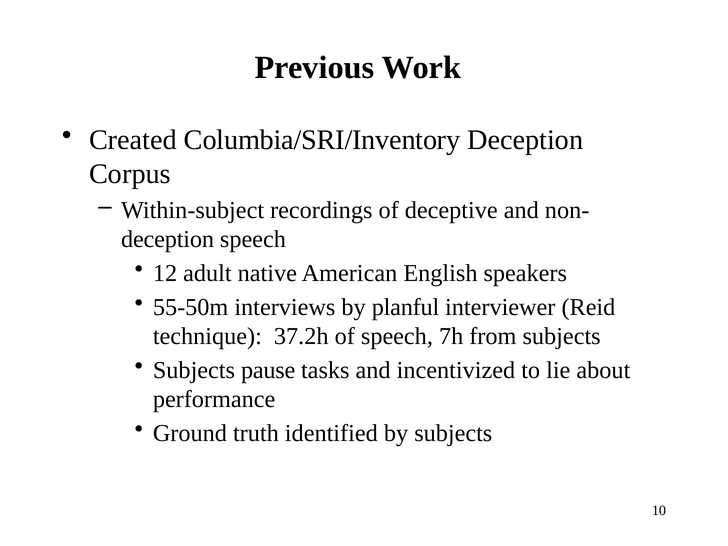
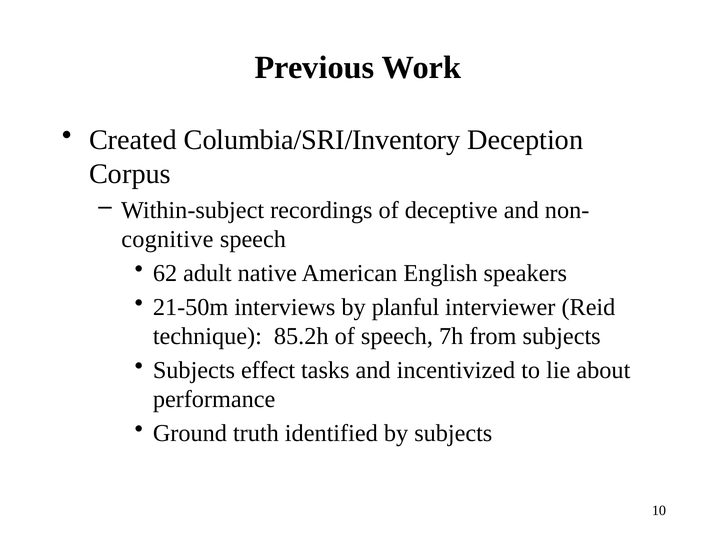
deception: deception -> cognitive (167, 239)
12: 12 -> 62 (165, 273)
55-50m: 55-50m -> 21-50m (191, 307)
37.2h: 37.2h -> 85.2h (301, 336)
pause: pause -> effect (268, 370)
